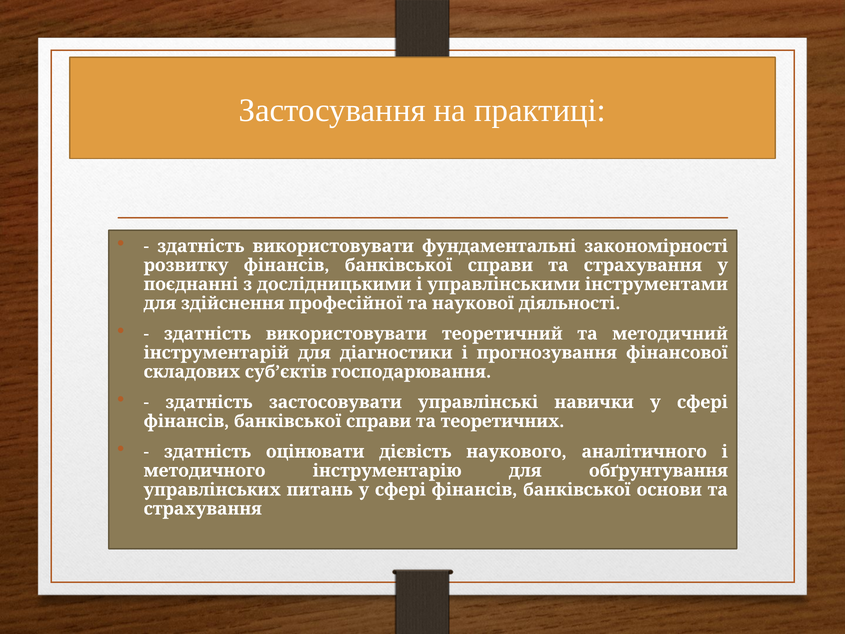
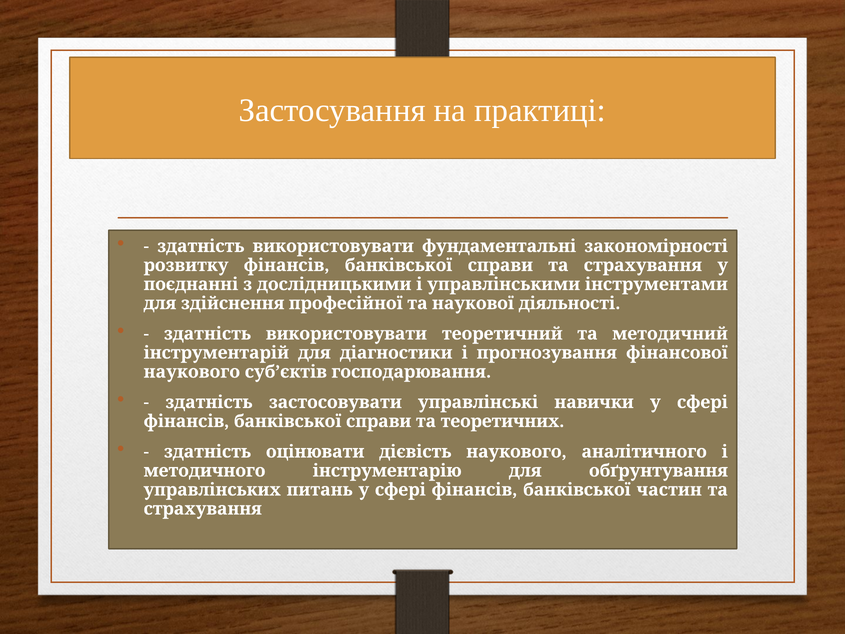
складових: складових -> наукового (192, 372)
основи: основи -> частин (669, 490)
